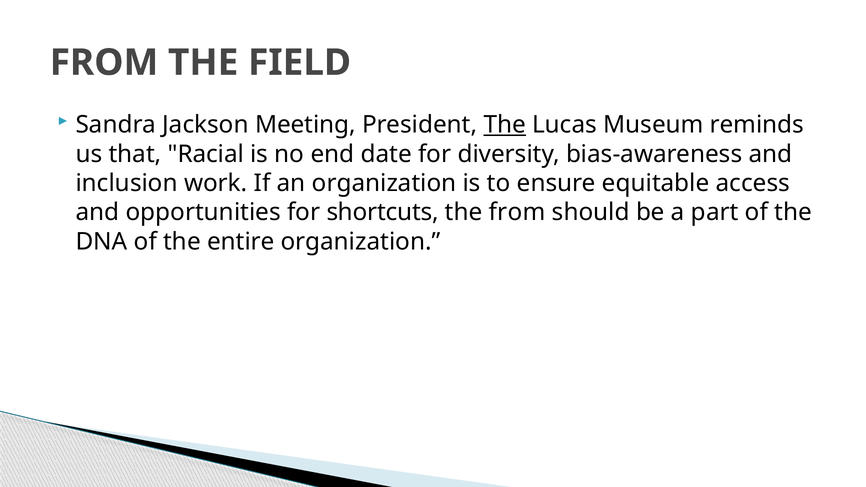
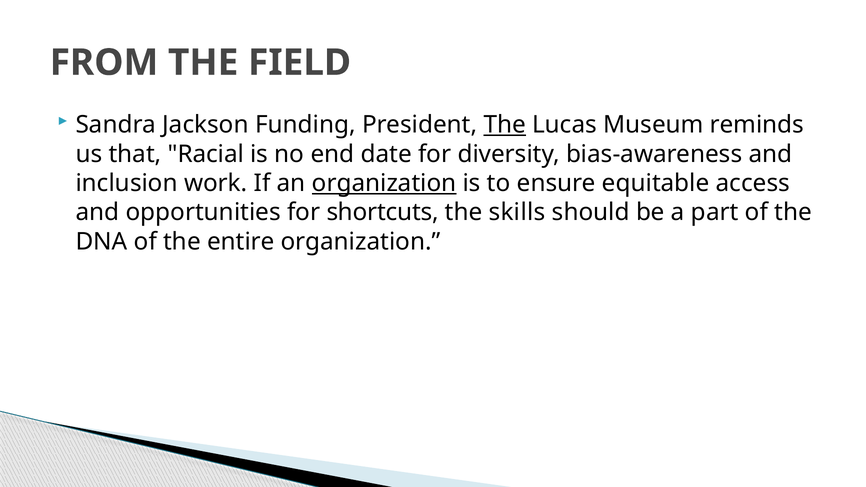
Meeting: Meeting -> Funding (305, 125)
organization underline: none -> present (384, 183)
the from: from -> skills (517, 213)
